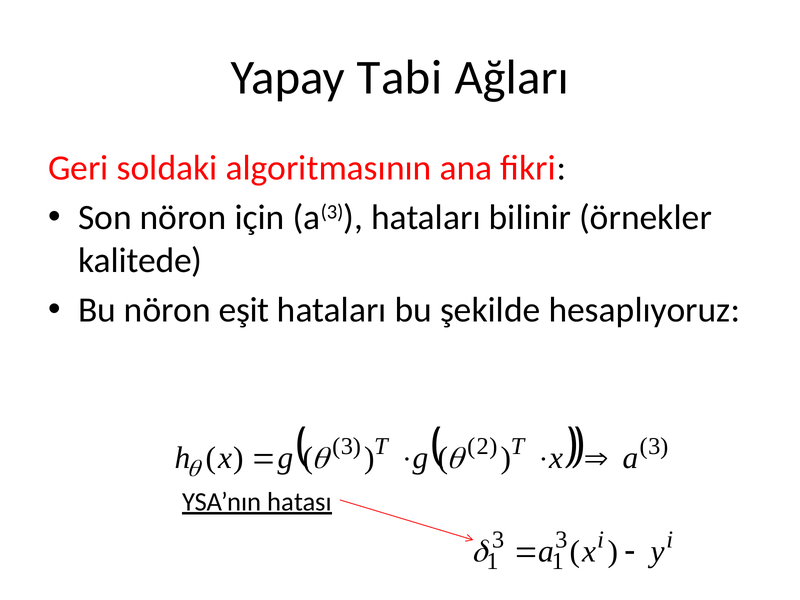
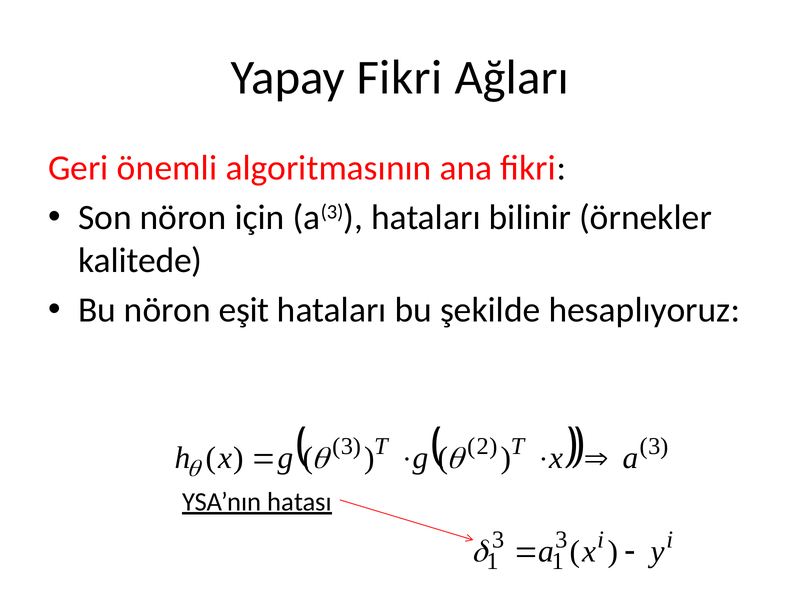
Yapay Tabi: Tabi -> Fikri (400, 77)
soldaki: soldaki -> önemli (167, 168)
